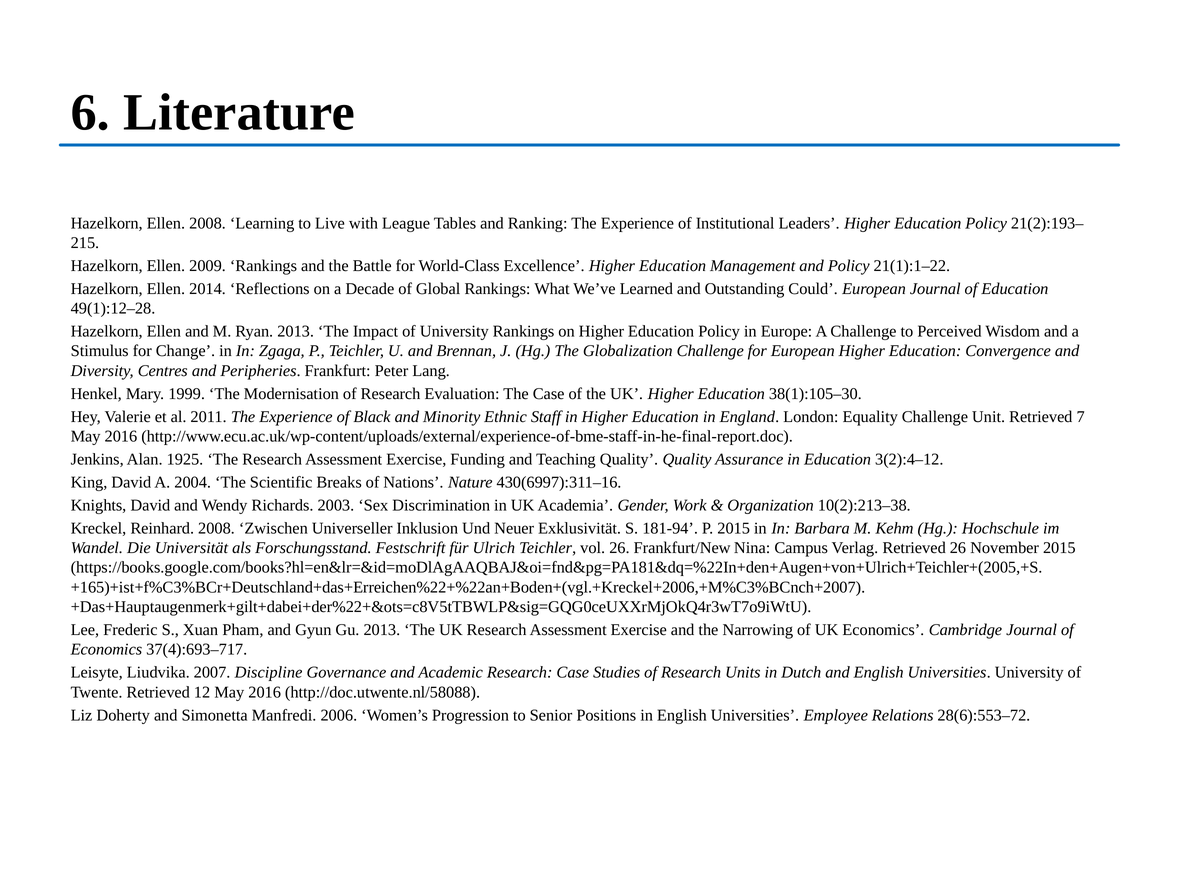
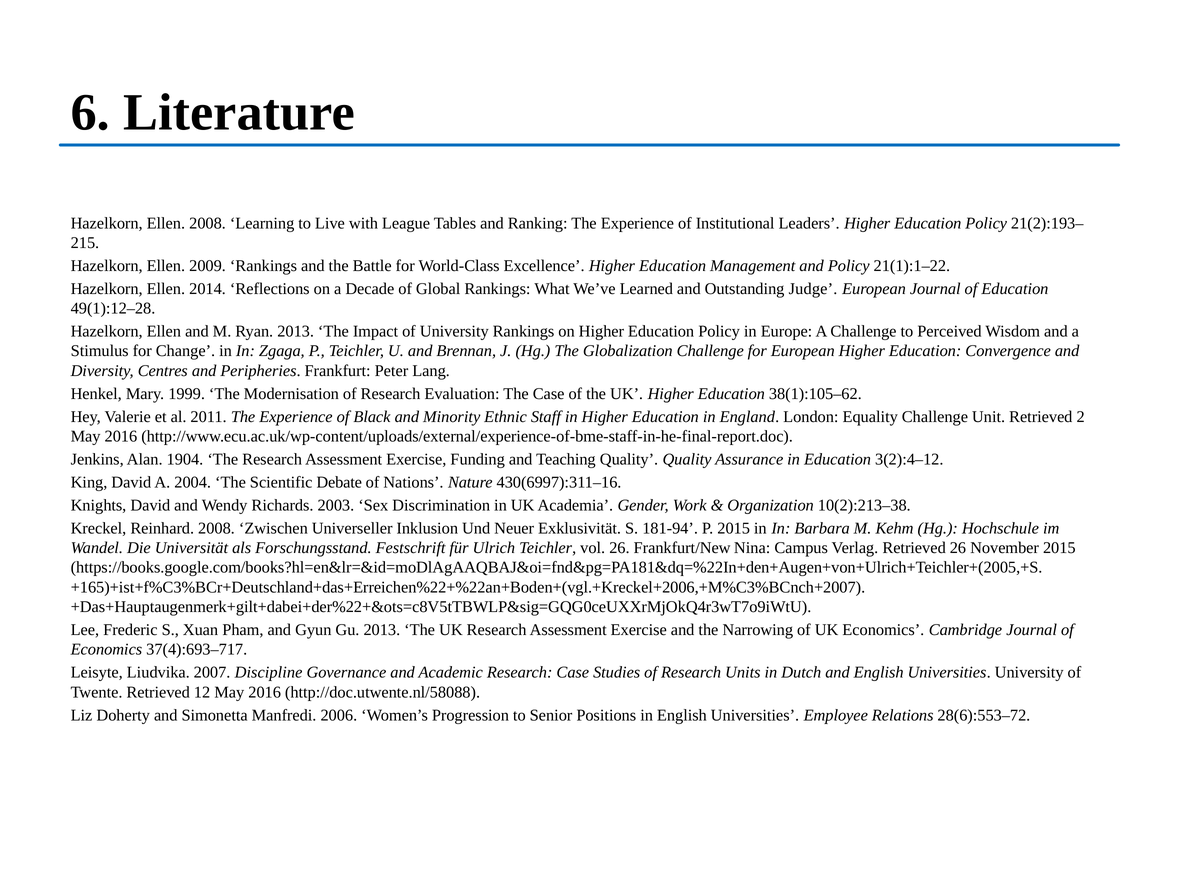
Could: Could -> Judge (813, 289)
38(1):105–30: 38(1):105–30 -> 38(1):105–62 (815, 394)
7: 7 -> 2 (1081, 417)
1925: 1925 -> 1904 (185, 459)
Breaks: Breaks -> Debate (339, 482)
